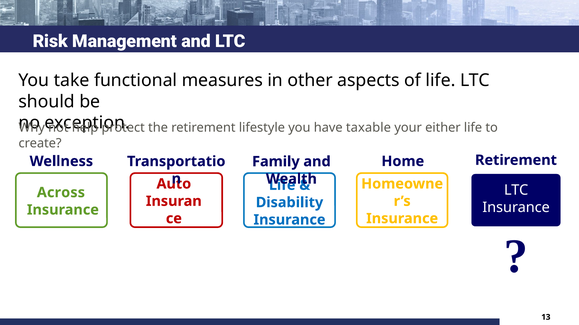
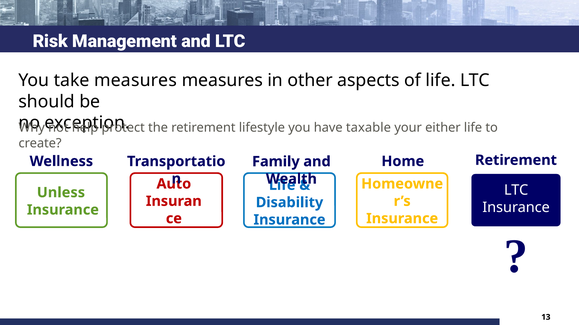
take functional: functional -> measures (136, 81)
Across: Across -> Unless (61, 193)
